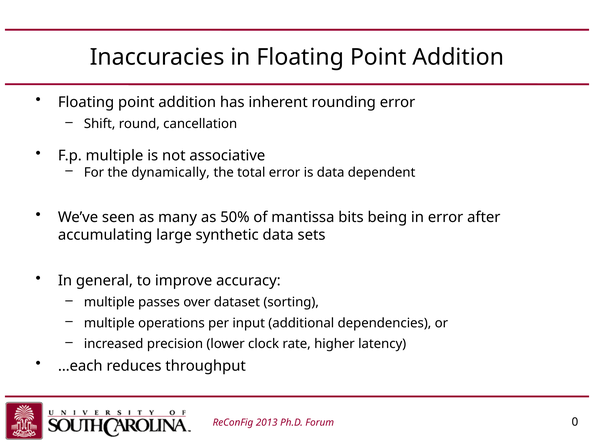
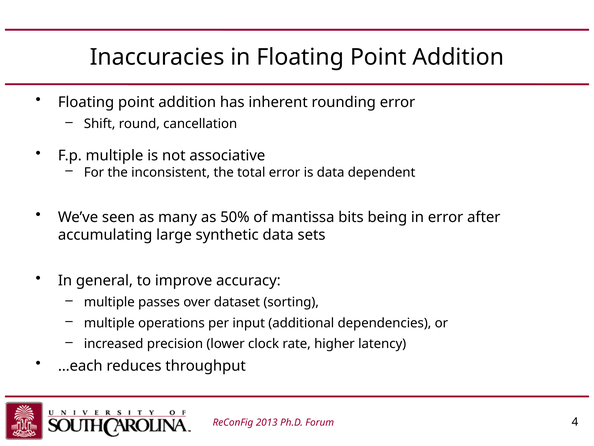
dynamically: dynamically -> inconsistent (171, 172)
0: 0 -> 4 (575, 422)
